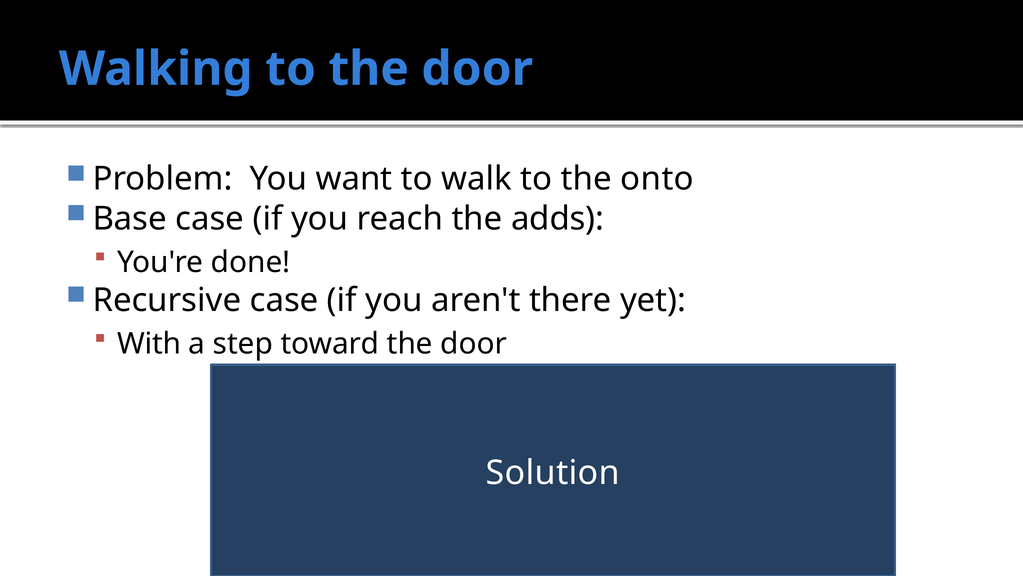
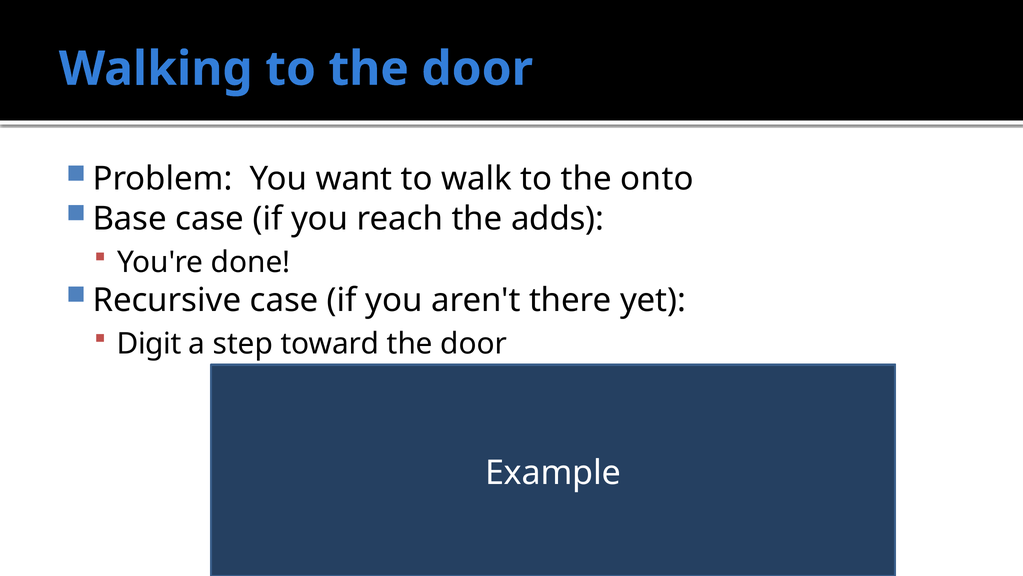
With: With -> Digit (149, 343)
Solution: Solution -> Example (553, 472)
